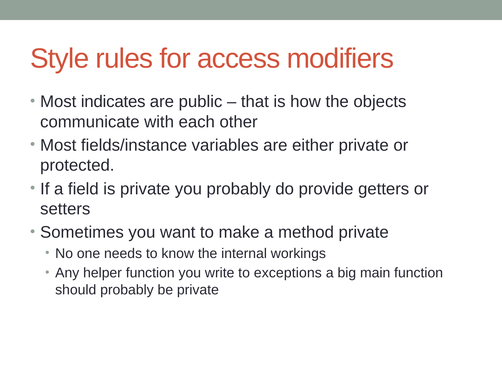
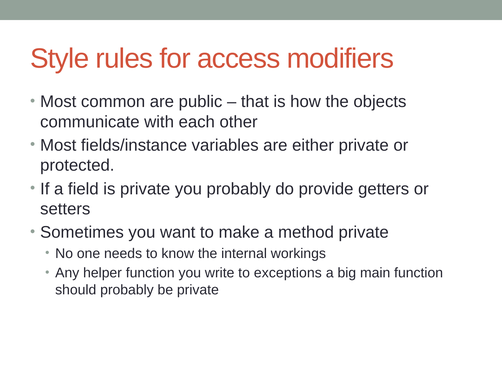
indicates: indicates -> common (113, 102)
